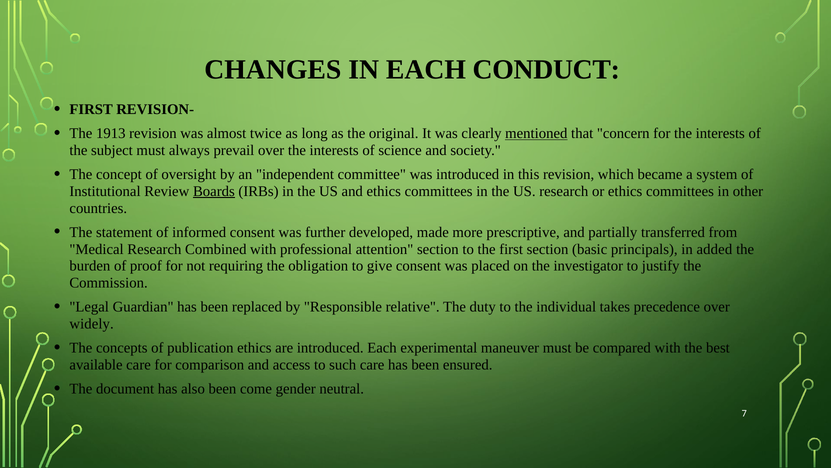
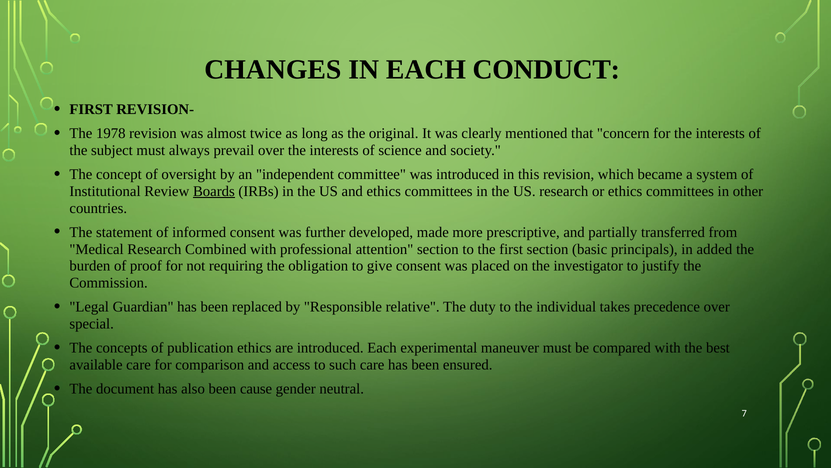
1913: 1913 -> 1978 (111, 133)
mentioned underline: present -> none (536, 133)
widely: widely -> special (92, 324)
come: come -> cause (256, 388)
